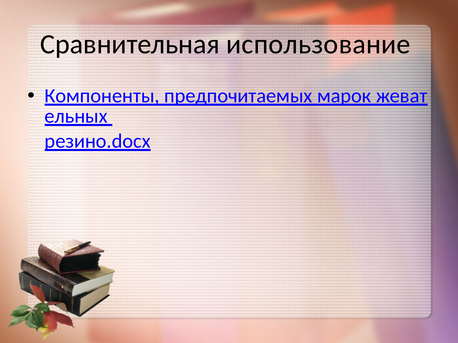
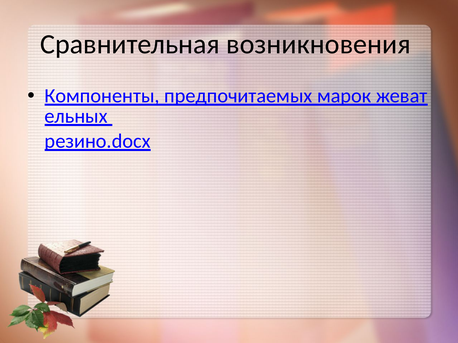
использование: использование -> возникновения (319, 44)
